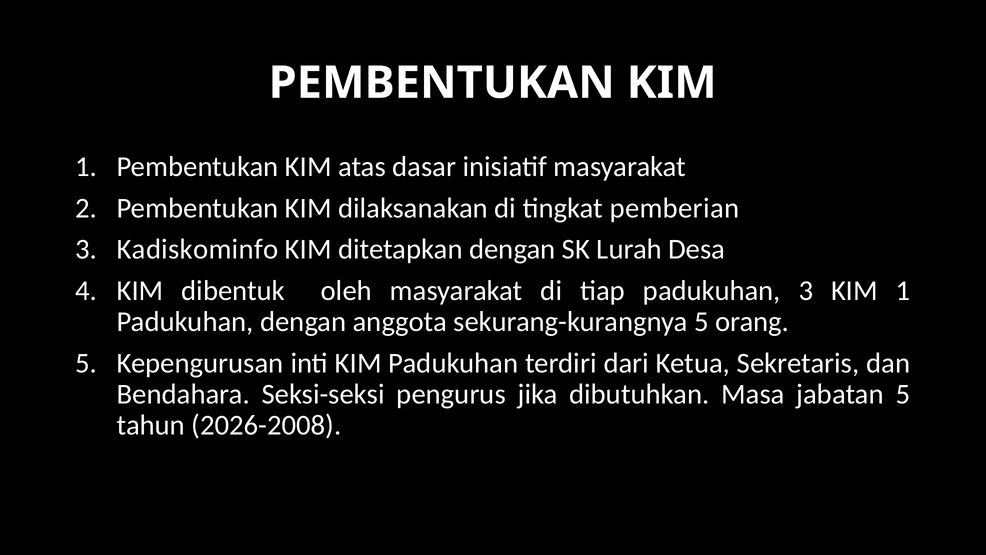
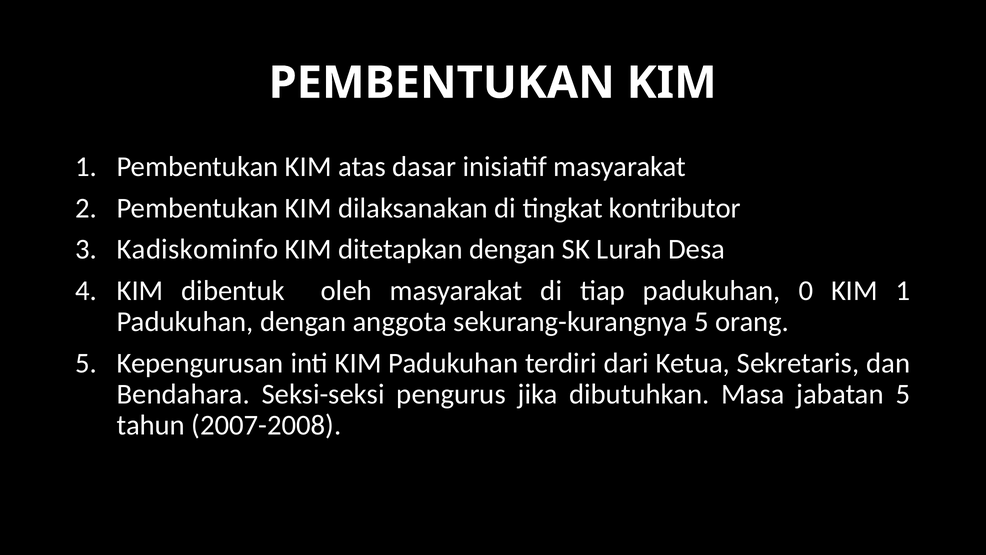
pemberian: pemberian -> kontributor (675, 208)
padukuhan 3: 3 -> 0 (806, 290)
2026-2008: 2026-2008 -> 2007-2008 (266, 425)
